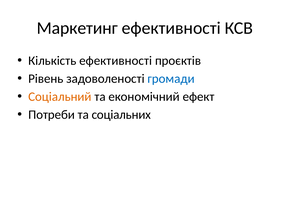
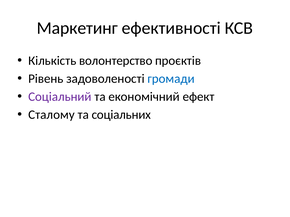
Кількість ефективності: ефективності -> волонтерство (116, 61)
Соціальний colour: orange -> purple (60, 97)
Потреби: Потреби -> Сталому (52, 115)
